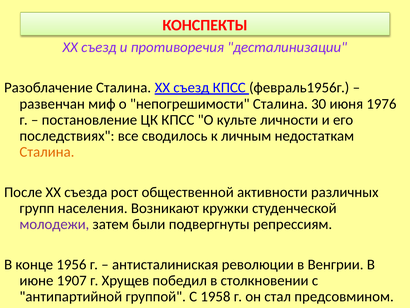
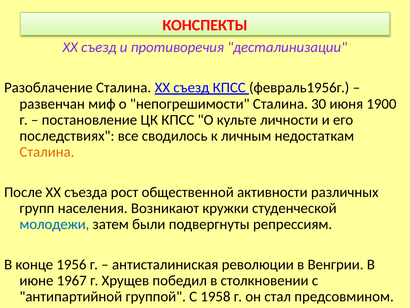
1976: 1976 -> 1900 (381, 104)
молодежи colour: purple -> blue (54, 224)
1907: 1907 -> 1967 (72, 280)
